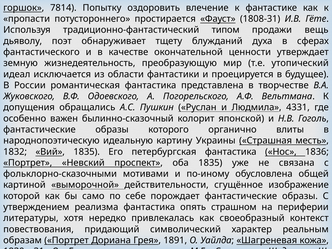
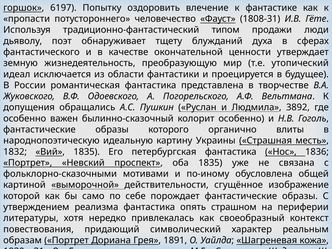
7814: 7814 -> 6197 (63, 8)
простирается: простирается -> человечество (165, 19)
вещь: вещь -> люди (317, 30)
4331: 4331 -> 3892 (298, 107)
колорит японской: японской -> особенно (241, 119)
